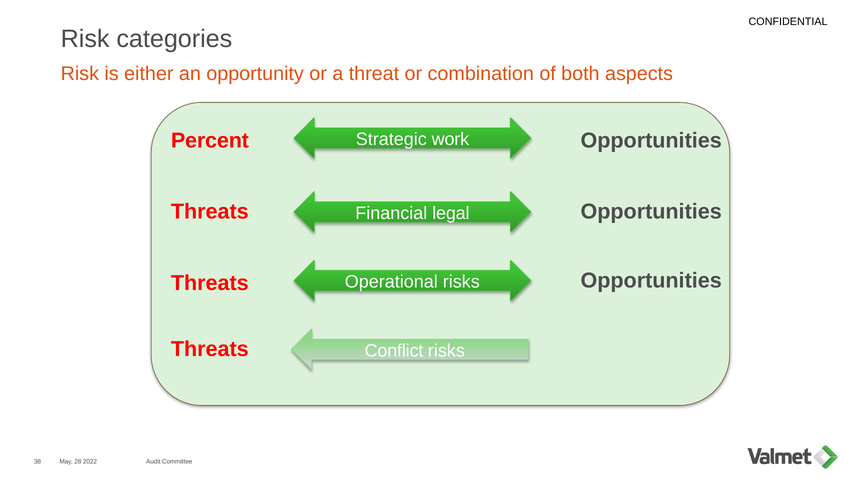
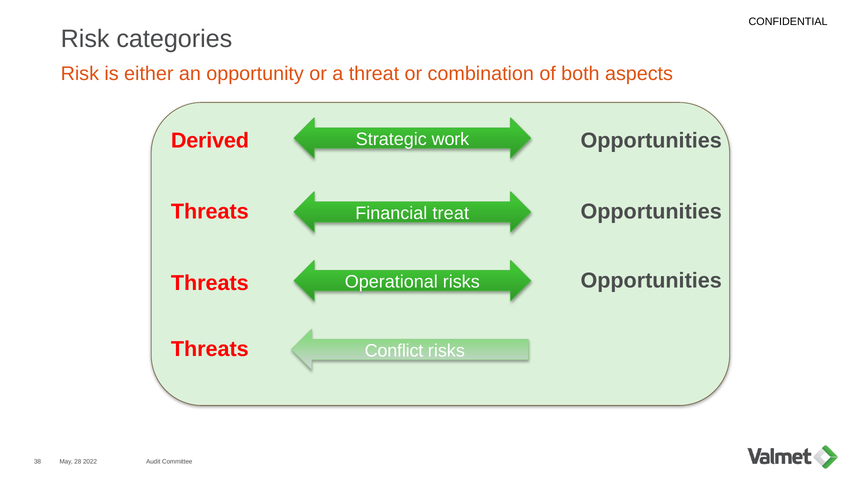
Percent: Percent -> Derived (210, 141)
legal: legal -> treat (451, 213)
